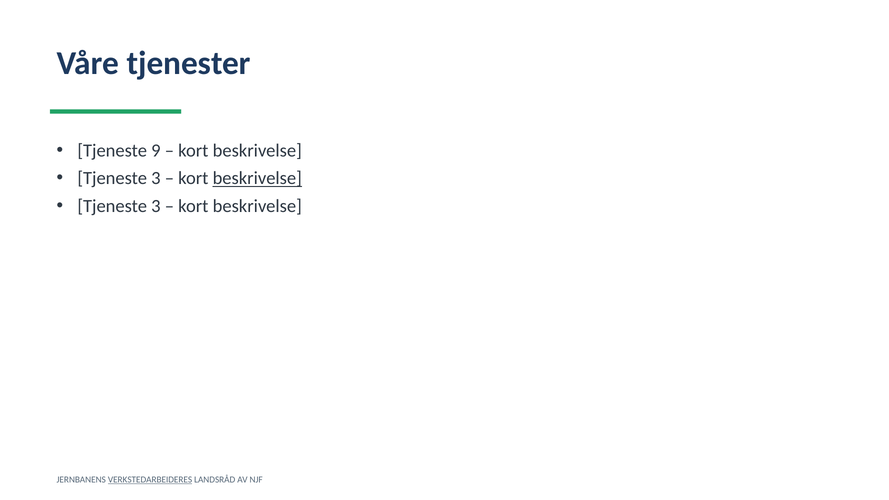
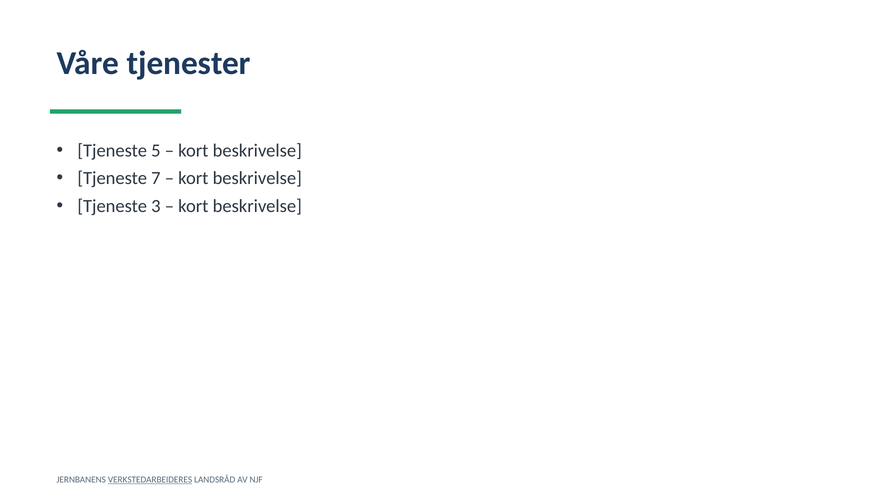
9: 9 -> 5 (156, 151)
3: 3 -> 7 (156, 178)
beskrivelse underline: present -> none (257, 178)
